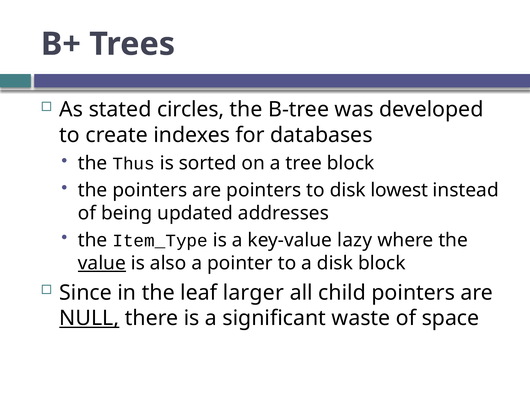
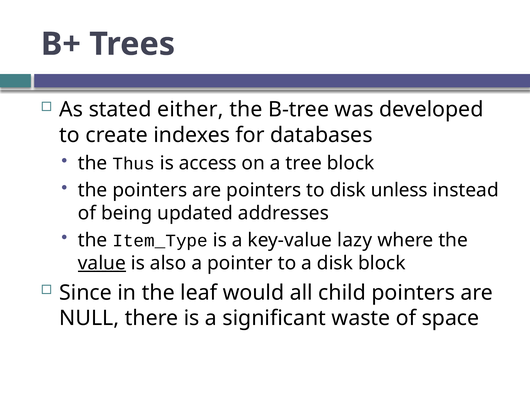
circles: circles -> either (190, 110)
sorted: sorted -> access (208, 164)
lowest: lowest -> unless (399, 191)
larger: larger -> would (253, 293)
NULL underline: present -> none (89, 319)
